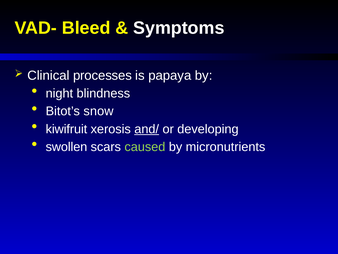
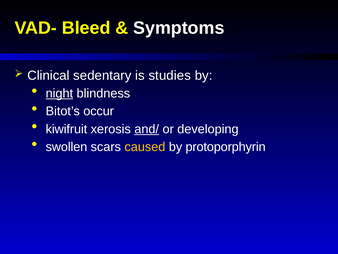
processes: processes -> sedentary (102, 75)
papaya: papaya -> studies (170, 75)
night underline: none -> present (59, 93)
snow: snow -> occur (99, 111)
caused colour: light green -> yellow (145, 147)
micronutrients: micronutrients -> protoporphyrin (226, 147)
